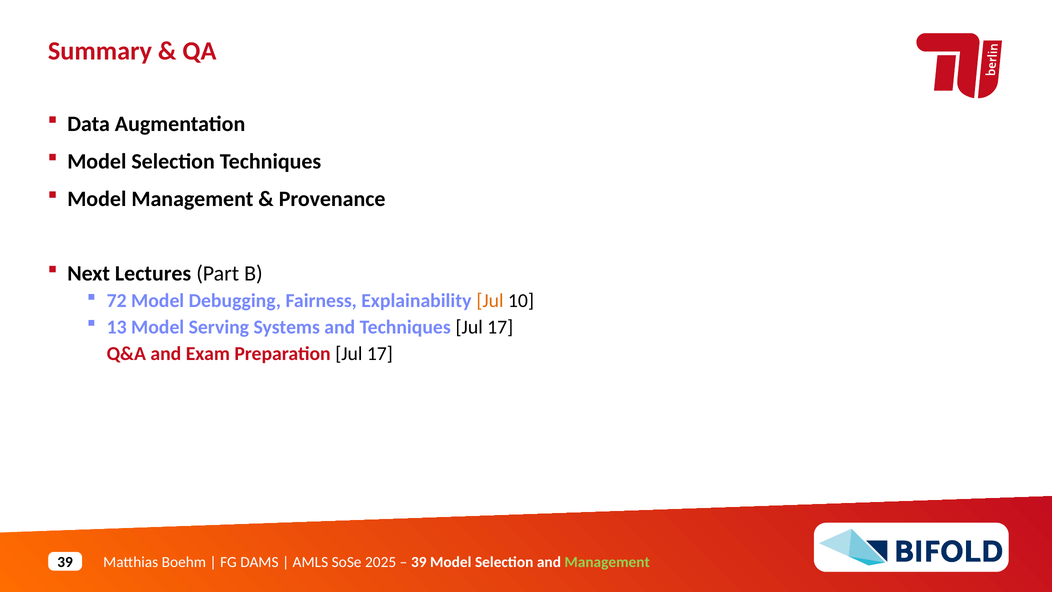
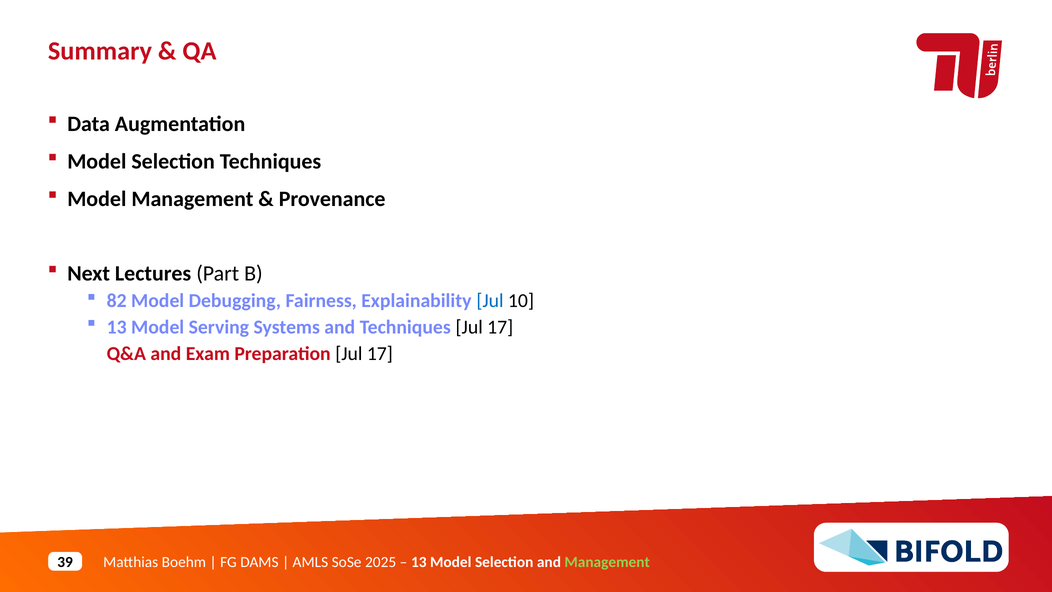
72: 72 -> 82 (117, 301)
Jul colour: orange -> blue (490, 301)
39: 39 -> 13 (419, 562)
